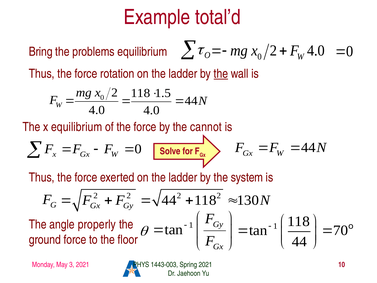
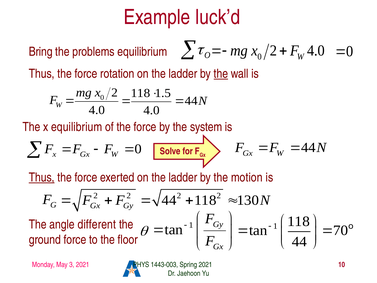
total’d: total’d -> luck’d (218, 17)
cannot: cannot -> system (206, 127)
Thus underline: none -> present (42, 177)
system: system -> motion (247, 177)
properly: properly -> different (97, 224)
